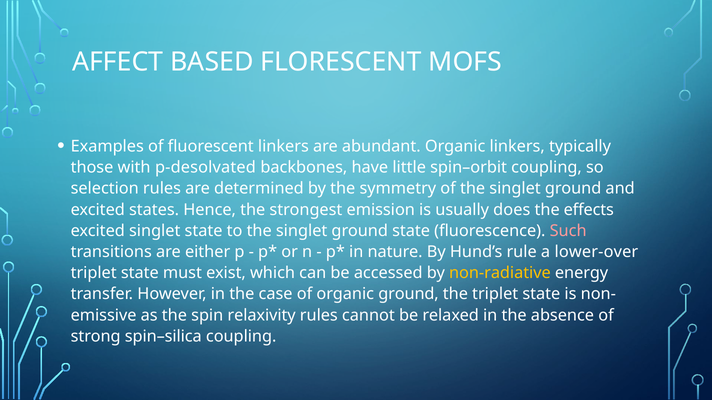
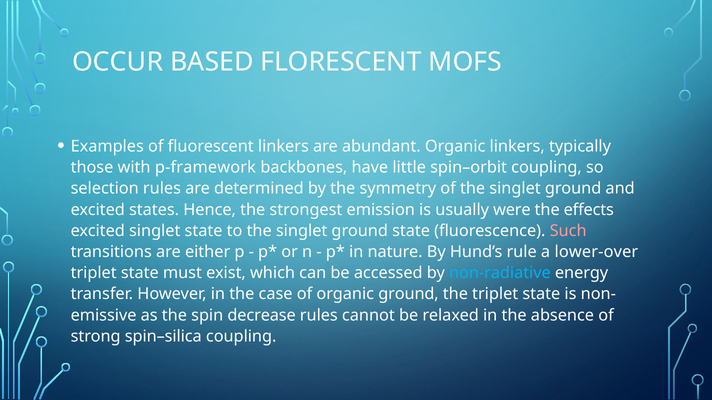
AFFECT: AFFECT -> OCCUR (118, 62)
p-desolvated: p-desolvated -> p-framework (205, 168)
does: does -> were (512, 210)
non-radiative colour: yellow -> light blue (500, 273)
relaxivity: relaxivity -> decrease (262, 316)
